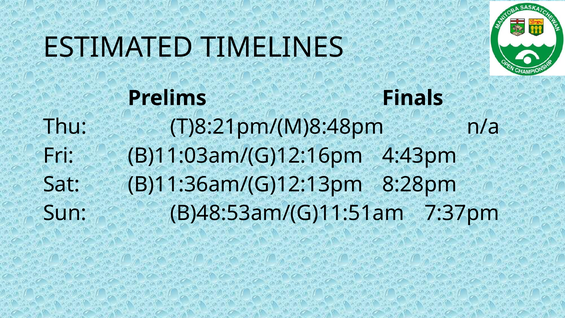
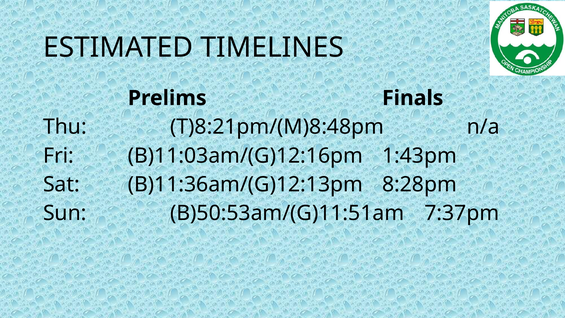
4:43pm: 4:43pm -> 1:43pm (419, 156)
B)48:53am/(G)11:51am: B)48:53am/(G)11:51am -> B)50:53am/(G)11:51am (287, 213)
